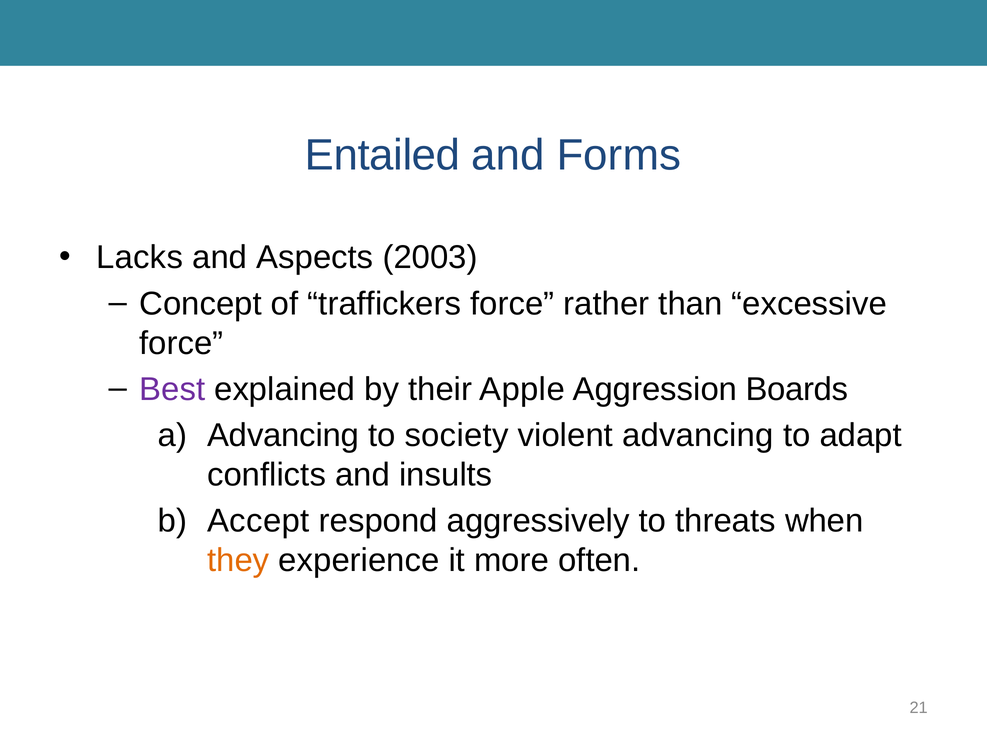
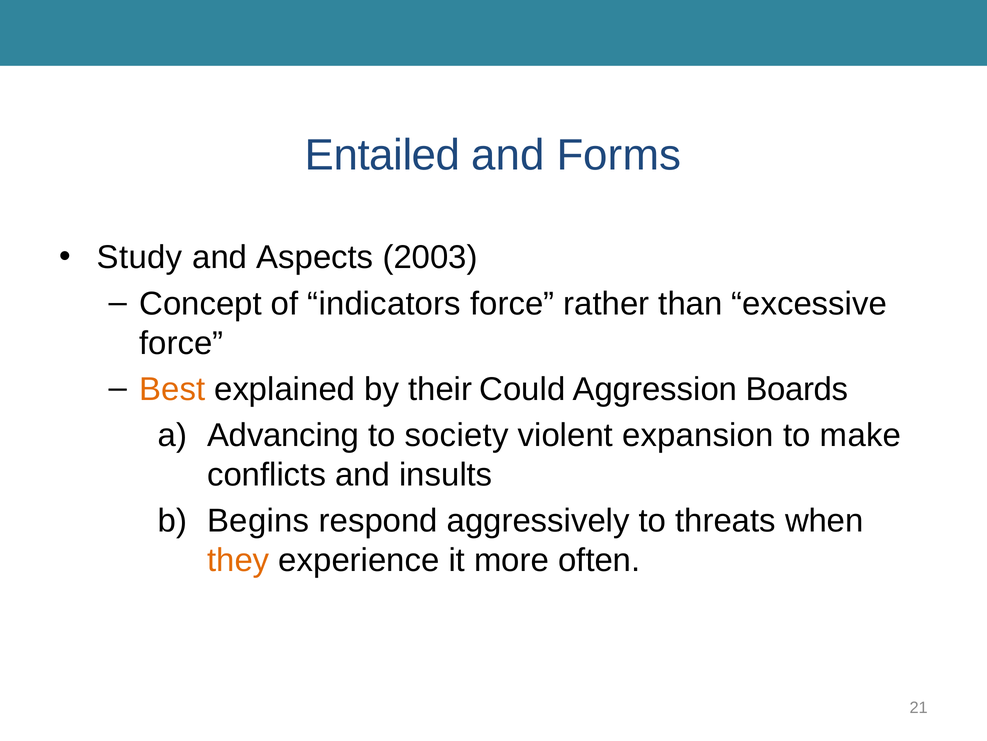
Lacks: Lacks -> Study (140, 257)
traffickers: traffickers -> indicators (384, 303)
Best colour: purple -> orange (172, 389)
Apple: Apple -> Could (522, 389)
violent advancing: advancing -> expansion (698, 435)
adapt: adapt -> make (860, 435)
Accept: Accept -> Begins (258, 520)
